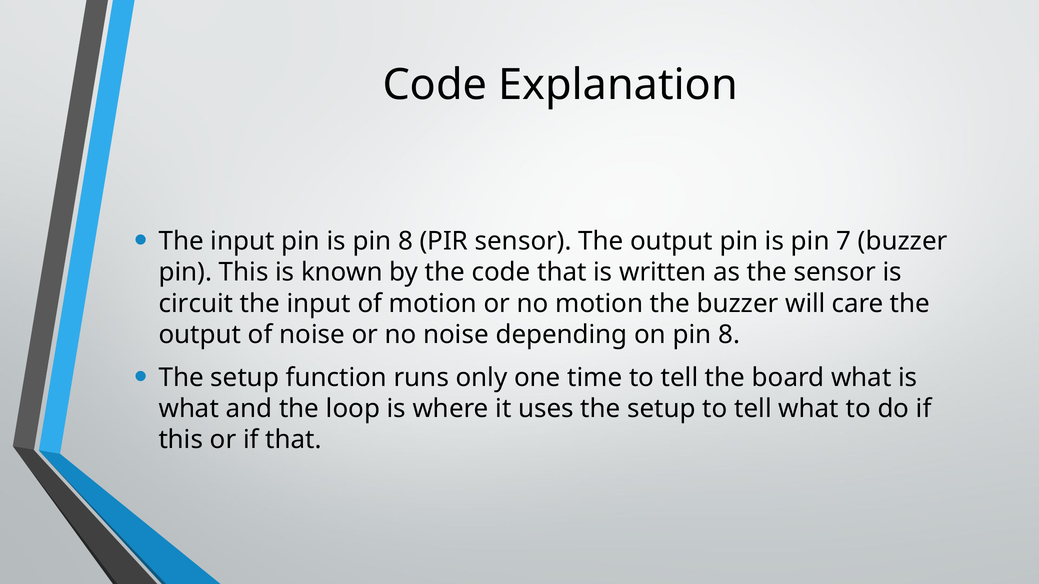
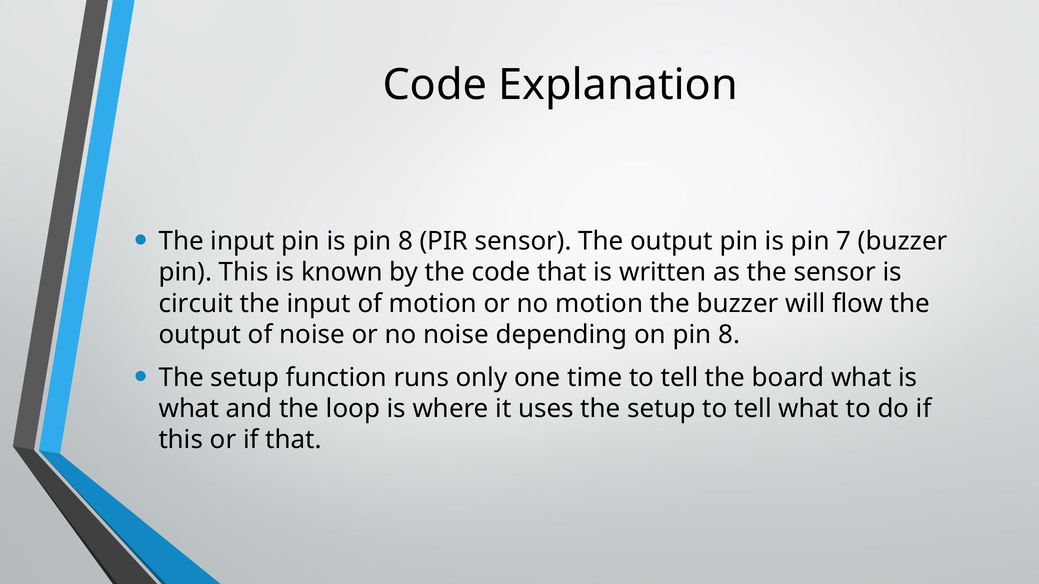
care: care -> flow (858, 304)
